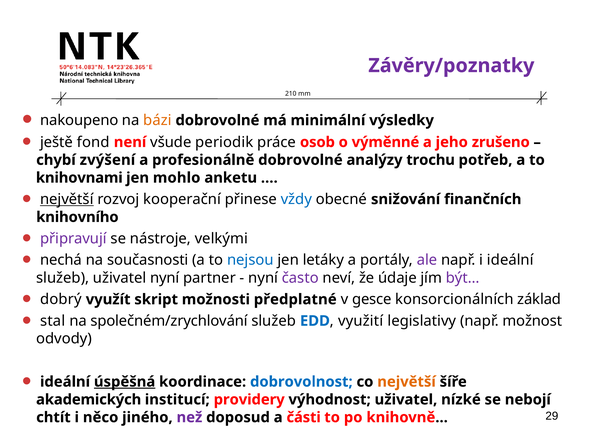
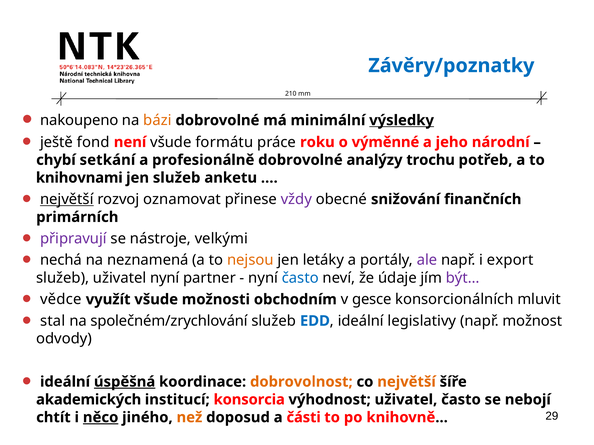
Závěry/poznatky colour: purple -> blue (451, 66)
výsledky underline: none -> present (402, 120)
periodik: periodik -> formátu (224, 142)
osob: osob -> roku (317, 142)
zrušeno: zrušeno -> národní (501, 142)
zvýšení: zvýšení -> setkání (107, 160)
jen mohlo: mohlo -> služeb (177, 178)
kooperační: kooperační -> oznamovat (182, 199)
vždy colour: blue -> purple (296, 199)
knihovního: knihovního -> primárních (77, 217)
současnosti: současnosti -> neznamená (148, 260)
nejsou colour: blue -> orange (250, 260)
i ideální: ideální -> export (510, 260)
často colour: purple -> blue (300, 278)
dobrý: dobrý -> vědce (61, 300)
využít skript: skript -> všude (156, 300)
předplatné: předplatné -> obchodním (295, 300)
základ: základ -> mluvit (539, 300)
využití: využití -> ideální (361, 321)
dobrovolnost colour: blue -> orange (301, 382)
providery: providery -> konsorcia (249, 400)
uživatel nízké: nízké -> často (461, 400)
něco underline: none -> present (101, 418)
než colour: purple -> orange (189, 418)
